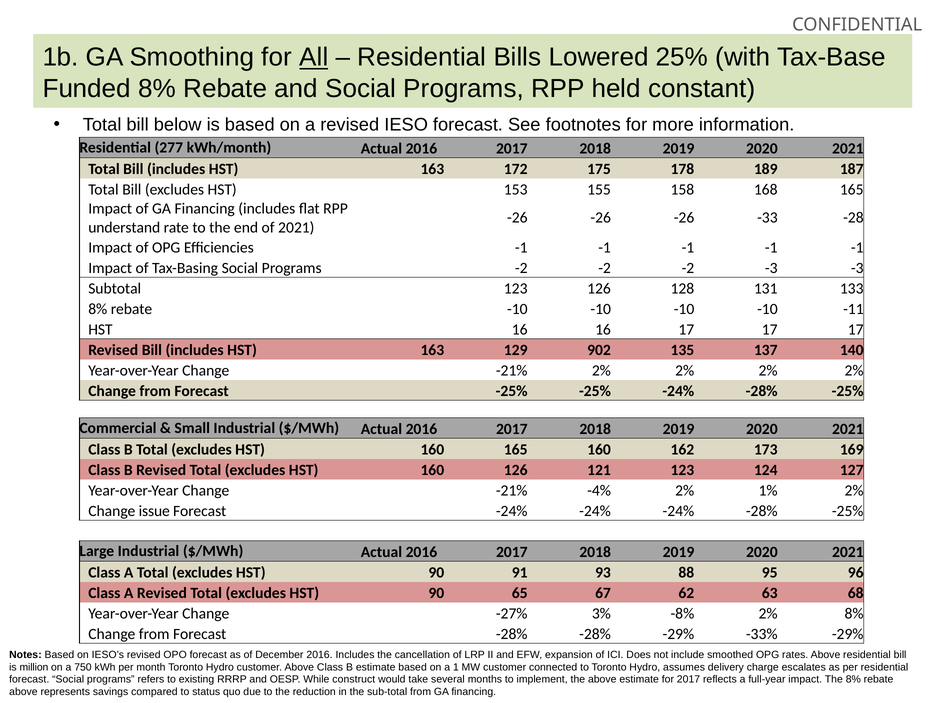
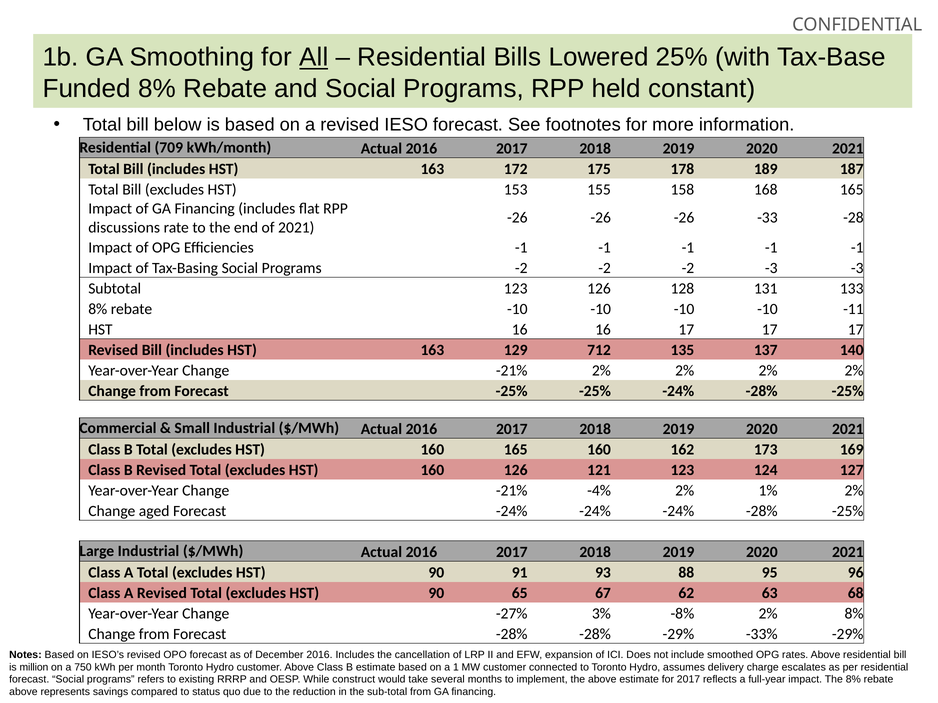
277: 277 -> 709 (169, 148)
understand: understand -> discussions (124, 228)
902: 902 -> 712 (599, 350)
issue: issue -> aged (154, 511)
